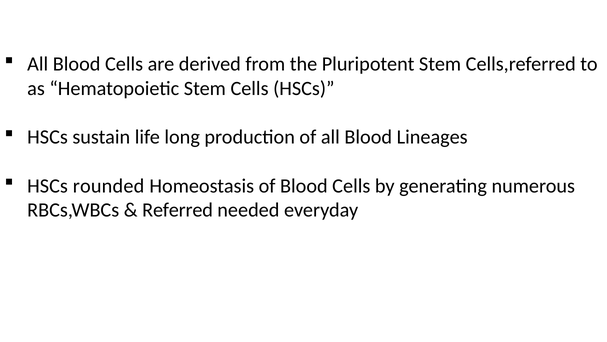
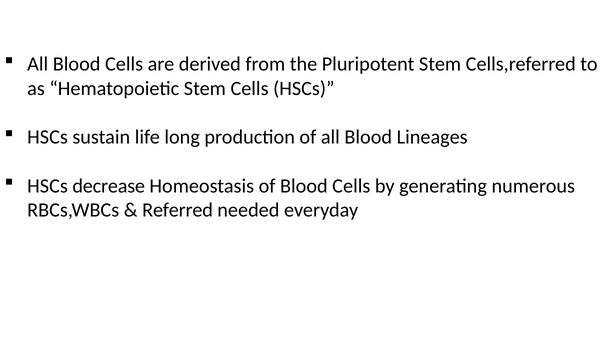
rounded: rounded -> decrease (109, 186)
